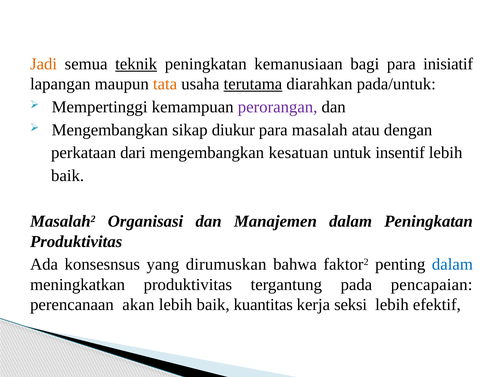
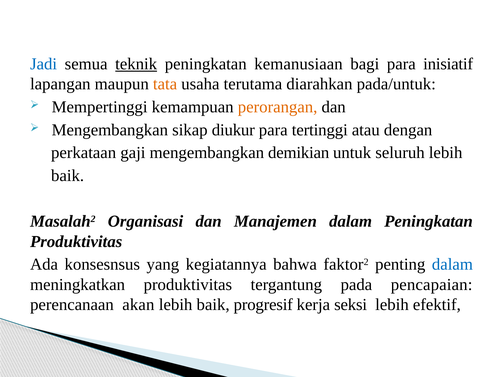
Jadi colour: orange -> blue (44, 64)
terutama underline: present -> none (253, 84)
perorangan colour: purple -> orange (278, 107)
masalah: masalah -> tertinggi (320, 130)
dari: dari -> gaji (133, 153)
kesatuan: kesatuan -> demikian (299, 153)
insentif: insentif -> seluruh (400, 153)
dirumuskan: dirumuskan -> kegiatannya (226, 265)
kuantitas: kuantitas -> progresif (263, 305)
